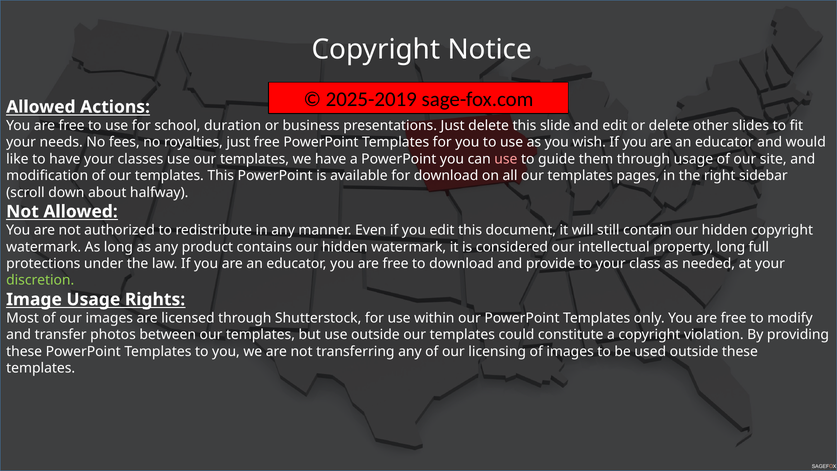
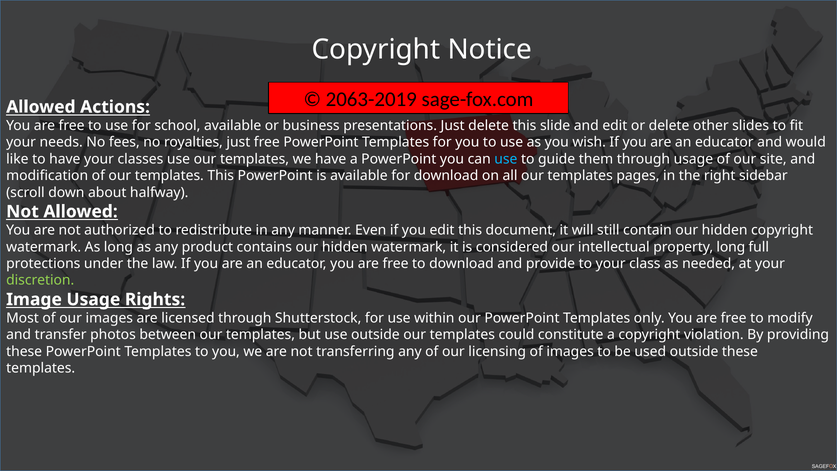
2025-2019: 2025-2019 -> 2063-2019 (371, 99)
school duration: duration -> available (233, 125)
use colour: pink -> light blue (506, 159)
